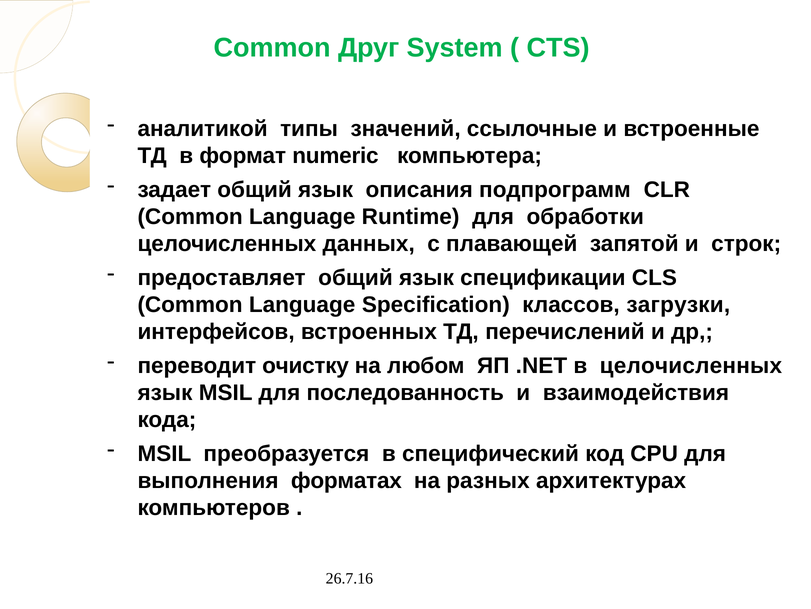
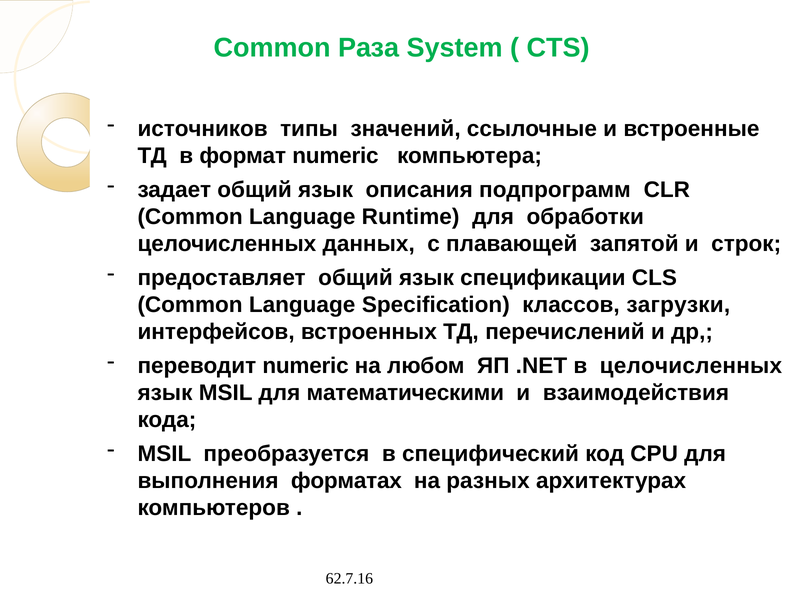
Друг: Друг -> Раза (369, 48)
аналитикой: аналитикой -> источников (203, 129)
переводит очистку: очистку -> numeric (306, 365)
последованность: последованность -> математическими (405, 392)
26.7.16: 26.7.16 -> 62.7.16 (349, 578)
